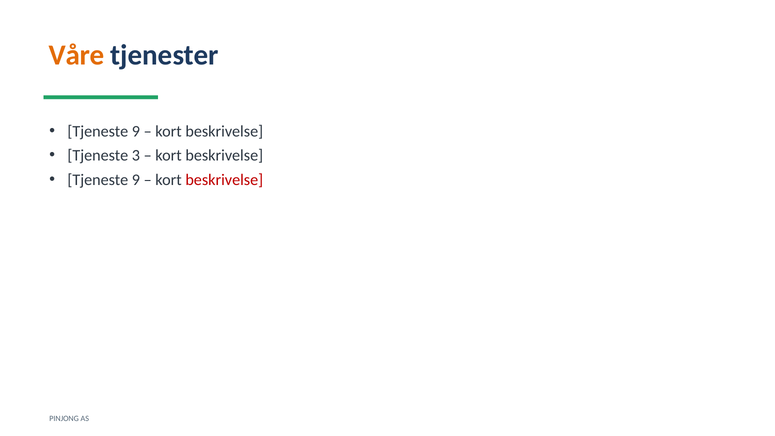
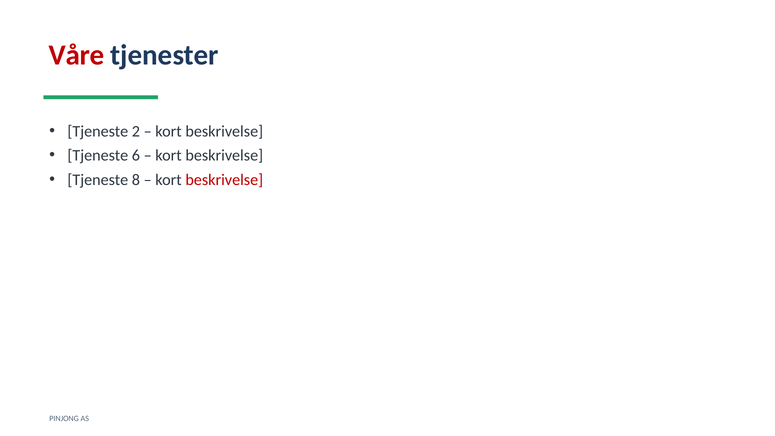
Våre colour: orange -> red (77, 55)
9: 9 -> 2 (136, 131)
3: 3 -> 6 (136, 155)
9: 9 -> 8 (136, 180)
